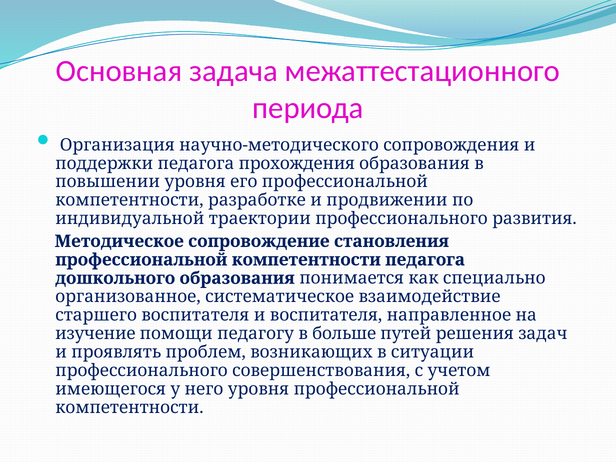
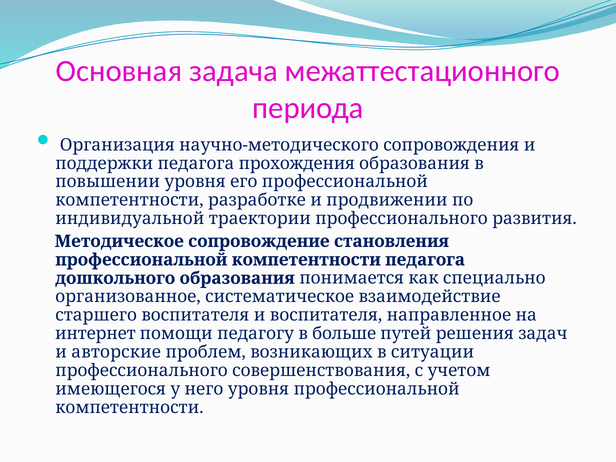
изучение: изучение -> интернет (95, 334)
проявлять: проявлять -> авторские (116, 352)
